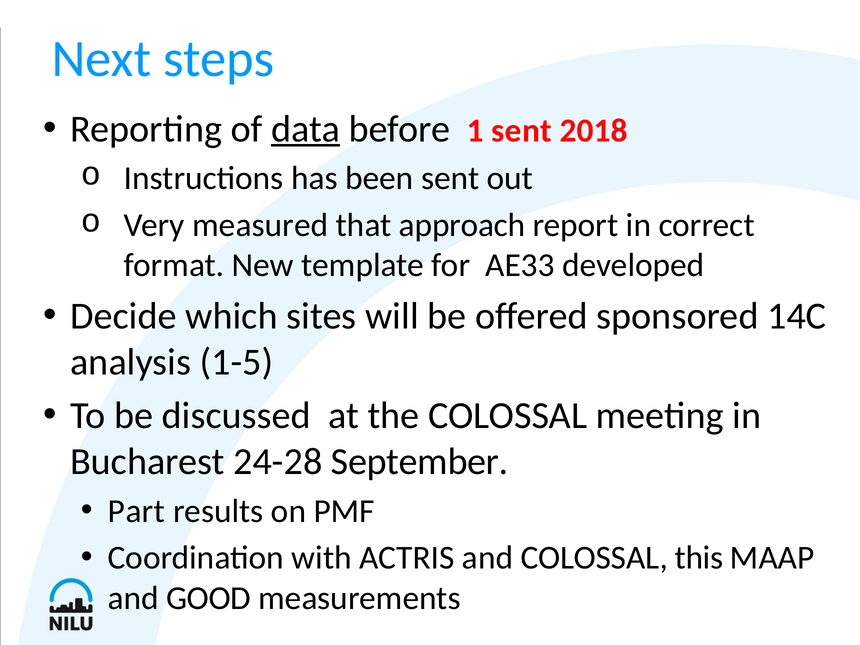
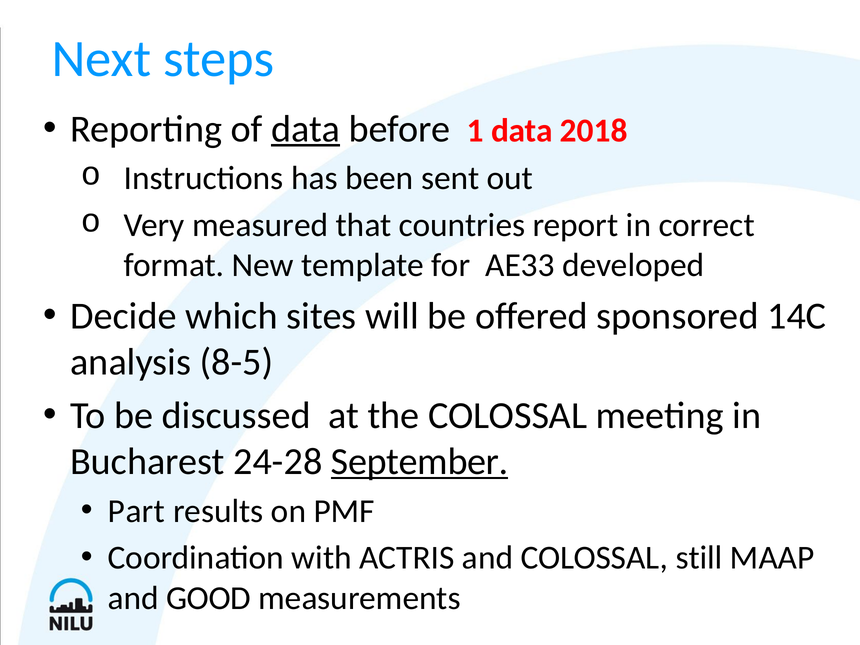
1 sent: sent -> data (522, 130)
approach: approach -> countries (462, 225)
1-5: 1-5 -> 8-5 (237, 362)
September underline: none -> present (420, 462)
this: this -> still (699, 558)
